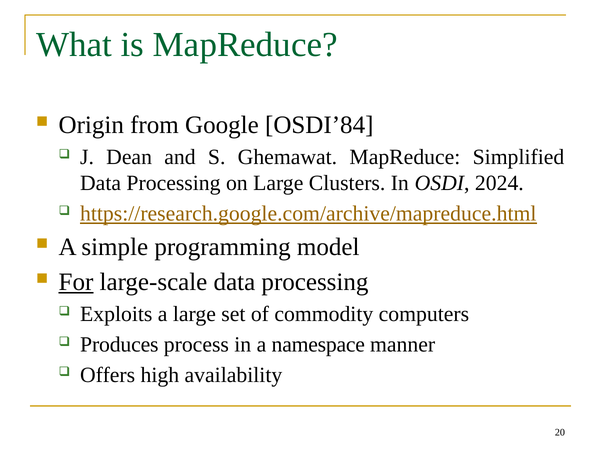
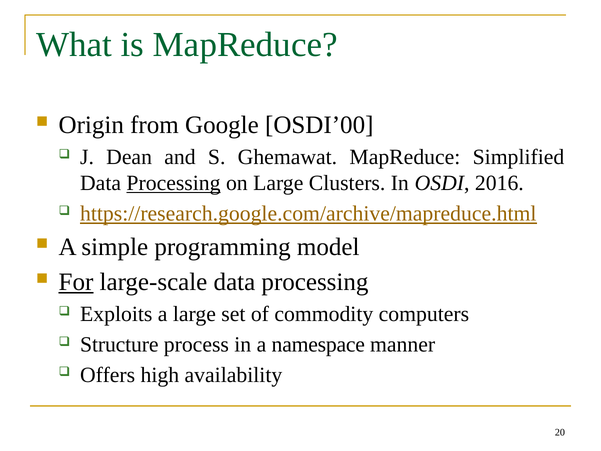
OSDI’84: OSDI’84 -> OSDI’00 (319, 125)
Processing underline: none -> present (173, 183)
2024: 2024 -> 2016 (499, 183)
Produces: Produces -> Structure (119, 344)
